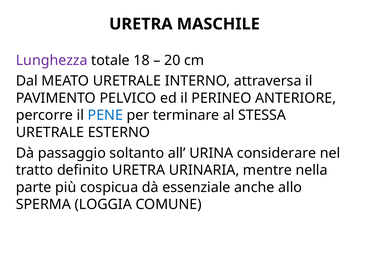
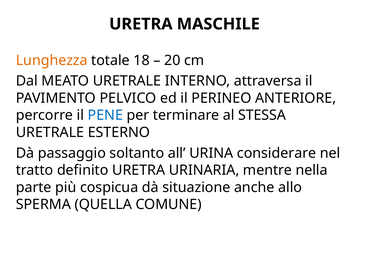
Lunghezza colour: purple -> orange (52, 60)
essenziale: essenziale -> situazione (196, 187)
LOGGIA: LOGGIA -> QUELLA (103, 204)
